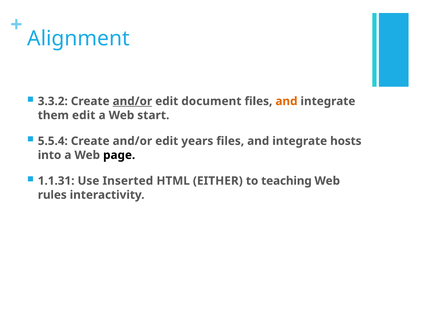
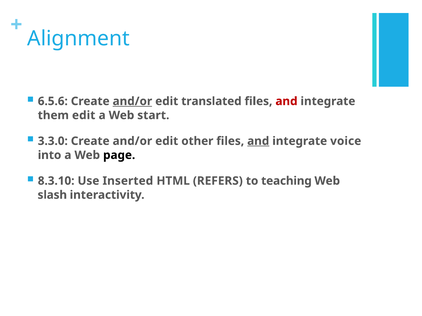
3.3.2: 3.3.2 -> 6.5.6 (53, 101)
document: document -> translated (211, 101)
and colour: orange -> red (286, 101)
5.5.4: 5.5.4 -> 3.3.0 (53, 141)
years: years -> other (197, 141)
and underline: none -> present (258, 141)
hosts: hosts -> voice (346, 141)
1.1.31: 1.1.31 -> 8.3.10 (56, 181)
EITHER: EITHER -> REFERS (218, 181)
rules: rules -> slash (52, 195)
